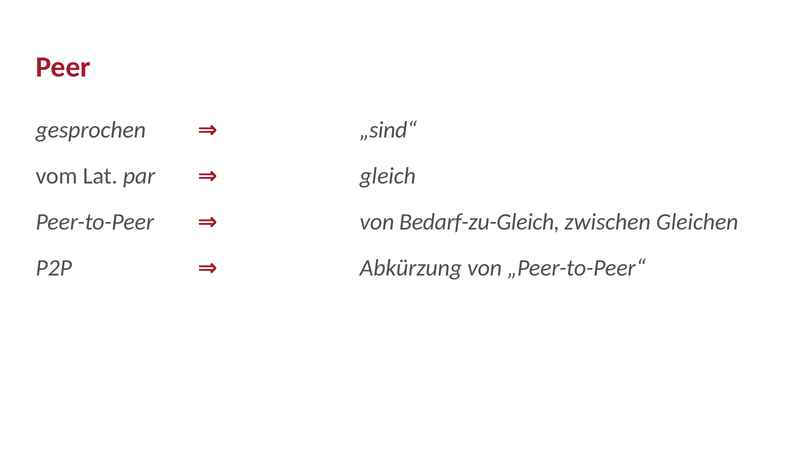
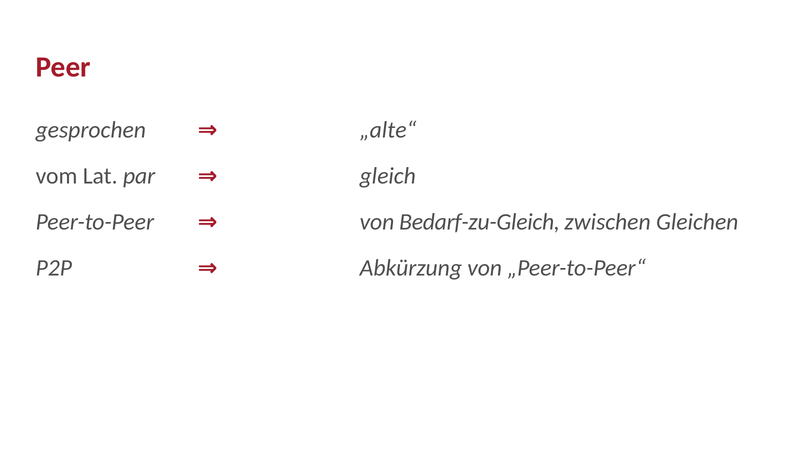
„sind“: „sind“ -> „alte“ (388, 130)
